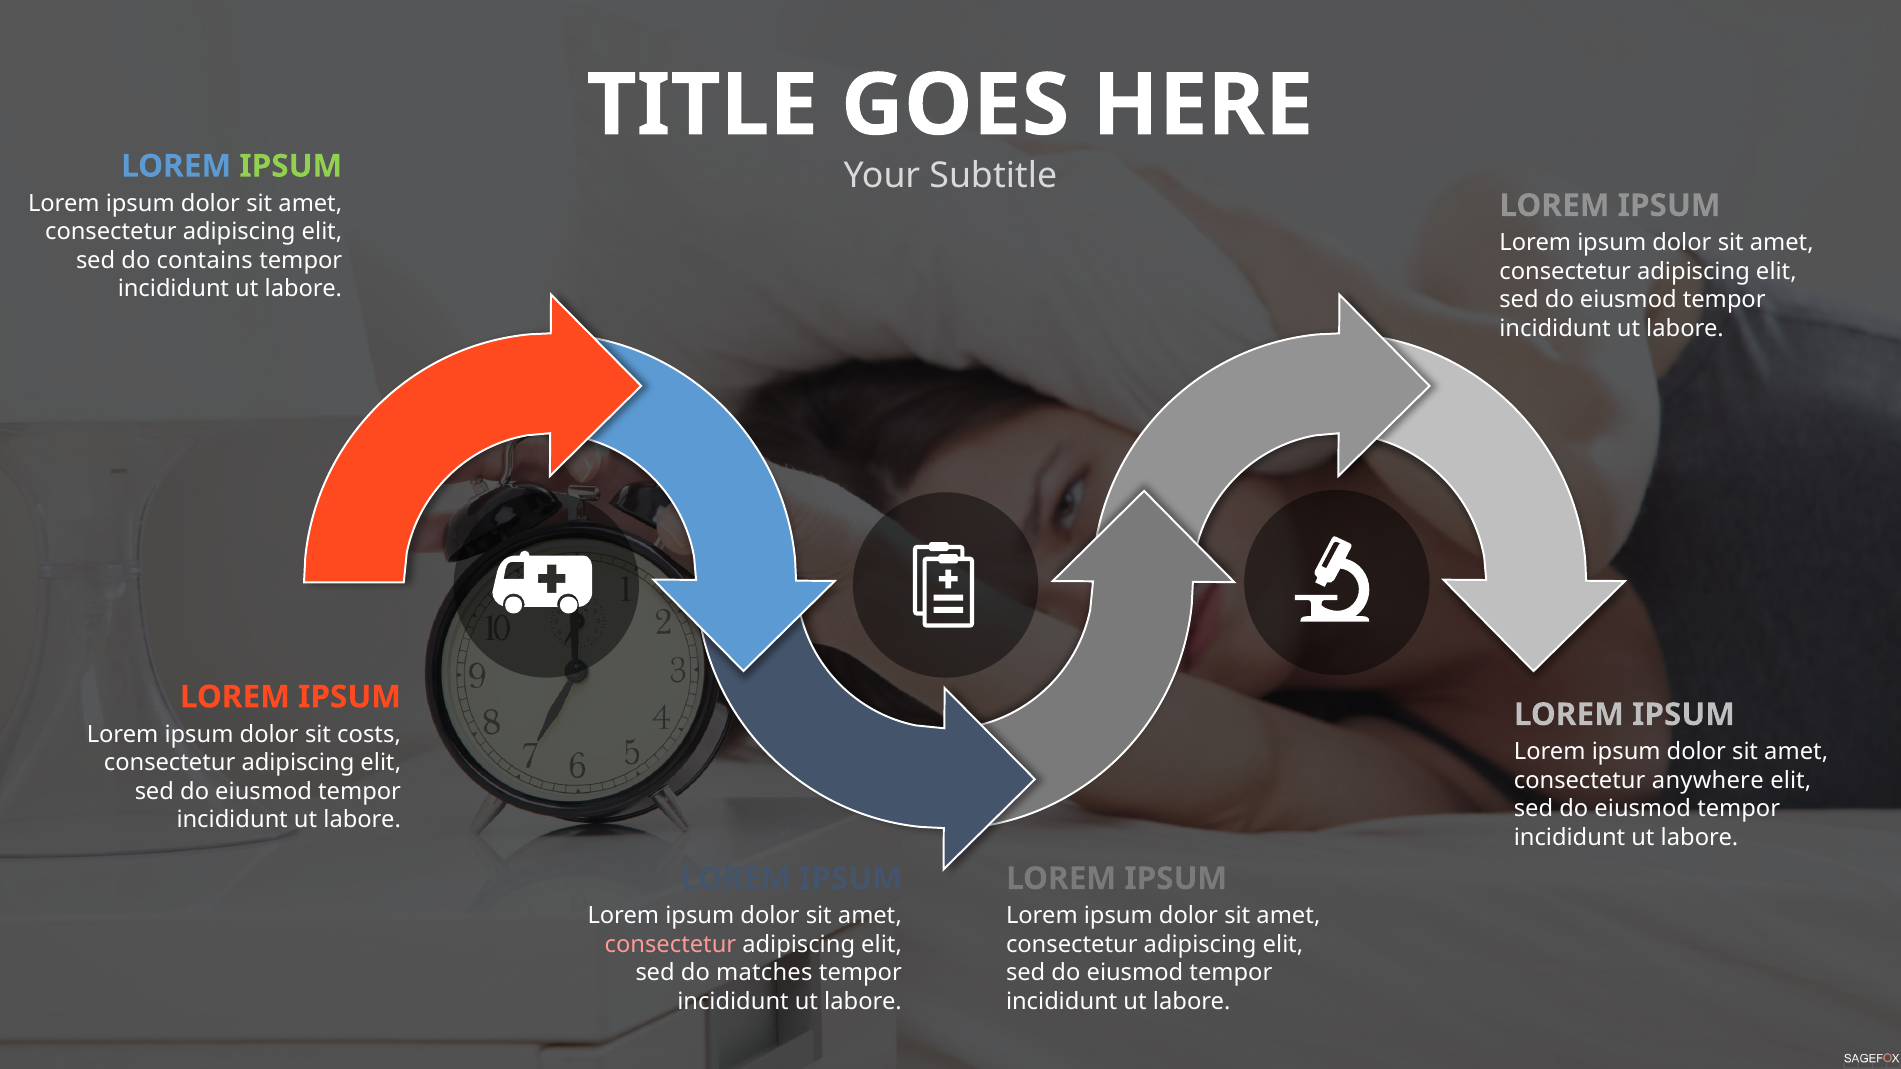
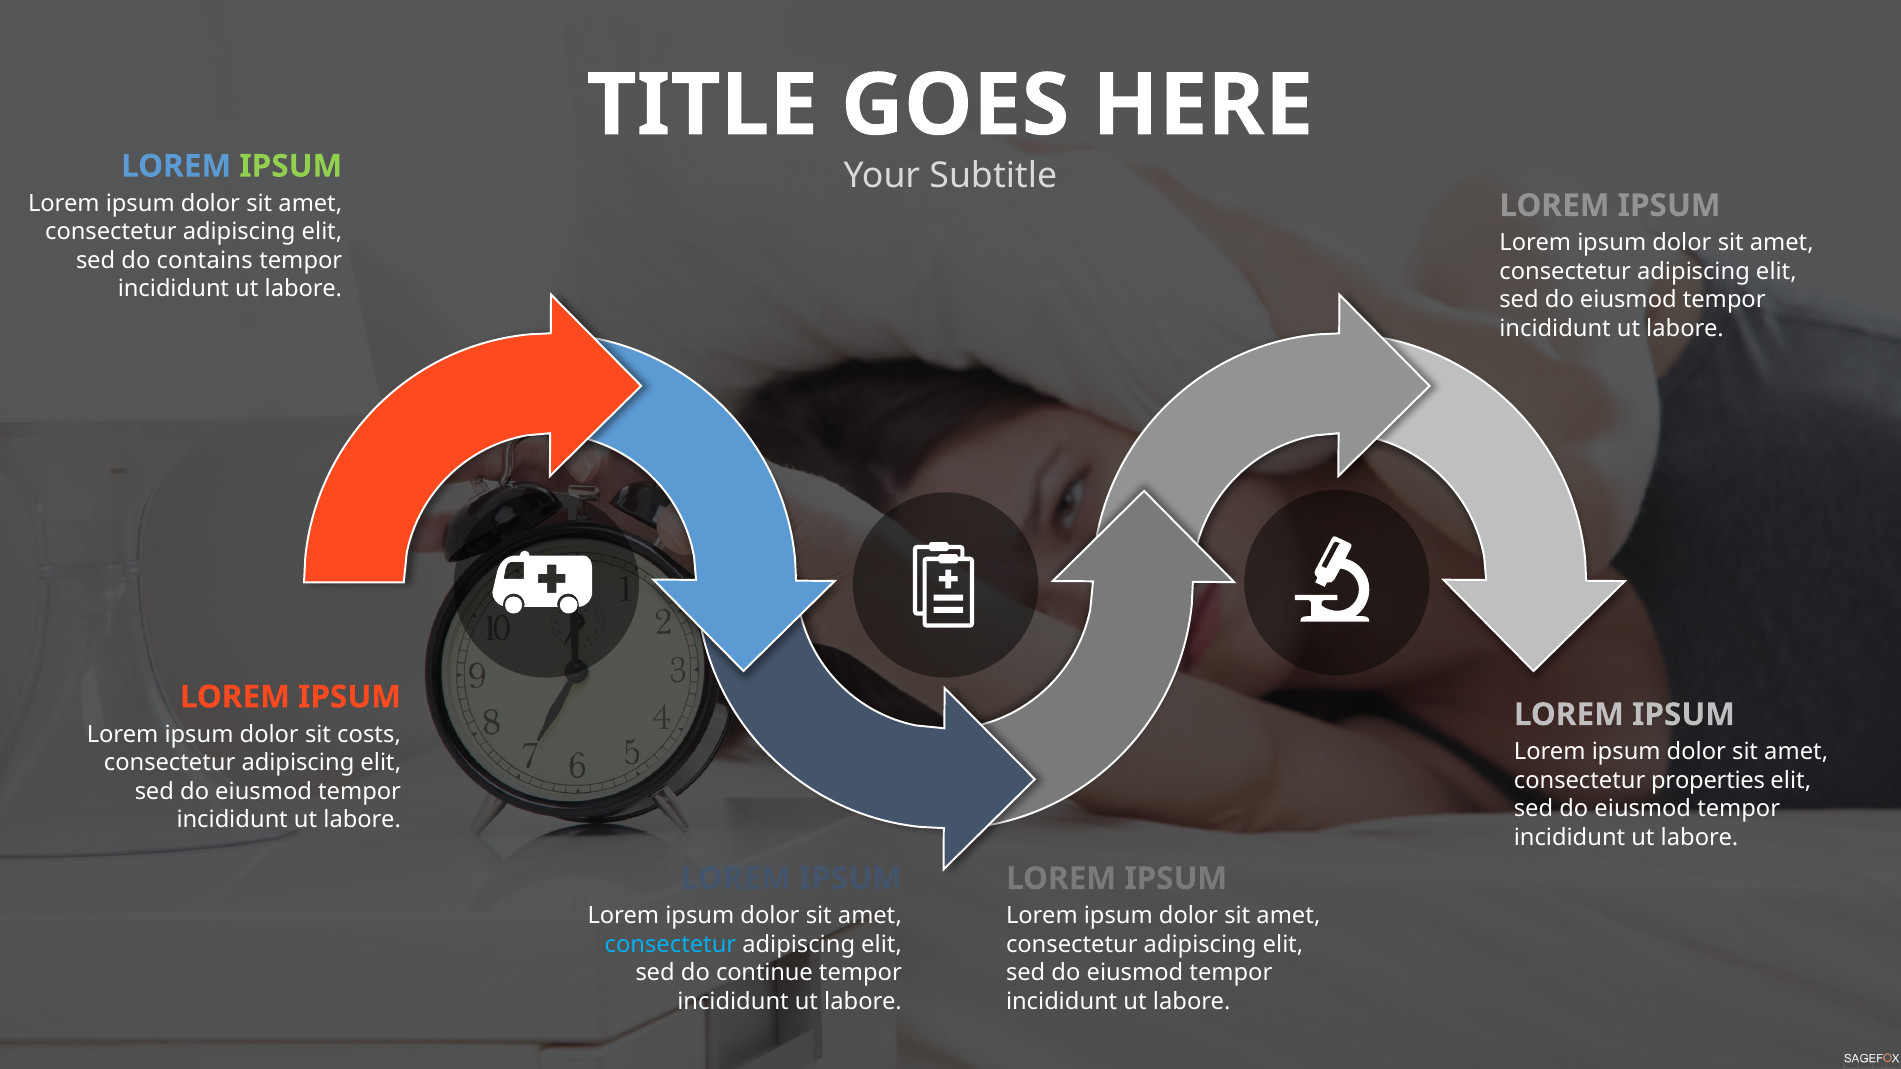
anywhere: anywhere -> properties (1708, 781)
consectetur colour: pink -> light blue (670, 945)
matches: matches -> continue (764, 973)
